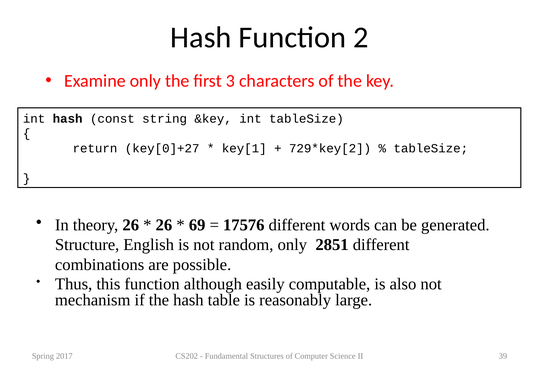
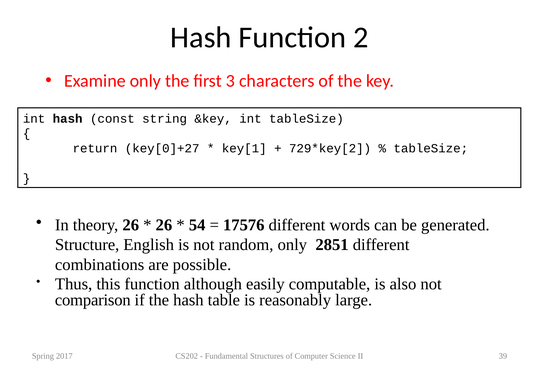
69: 69 -> 54 (197, 225)
mechanism: mechanism -> comparison (93, 300)
